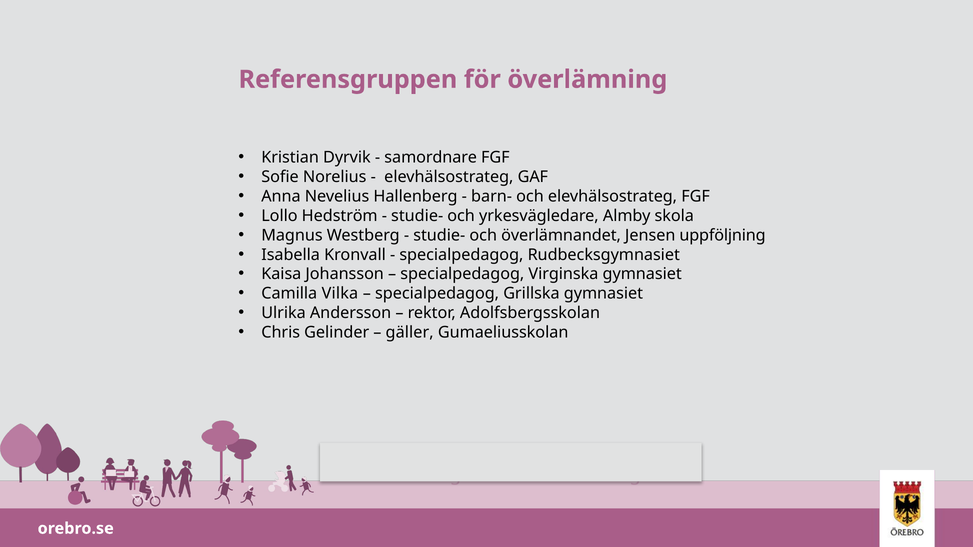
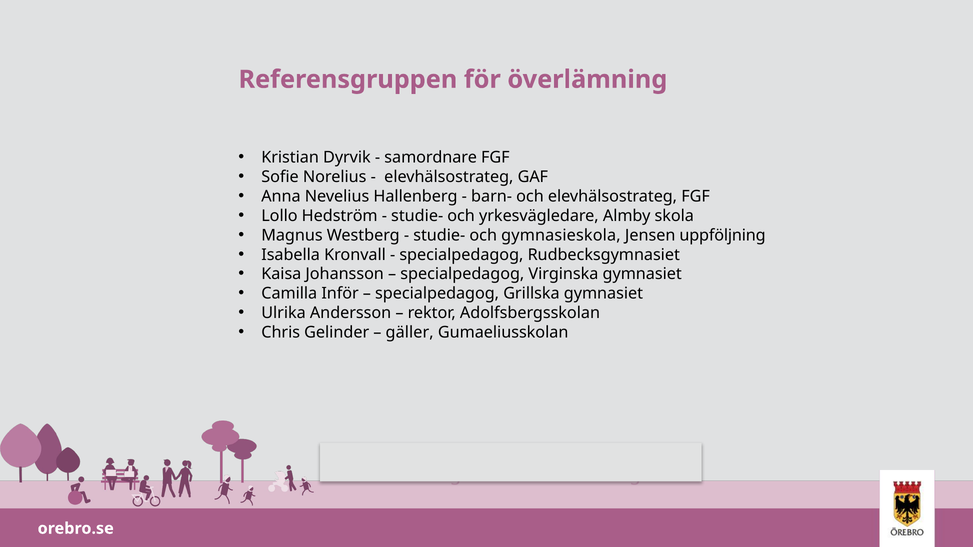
överlämnandet: överlämnandet -> gymnasieskola (561, 235)
Vilka: Vilka -> Inför (340, 294)
